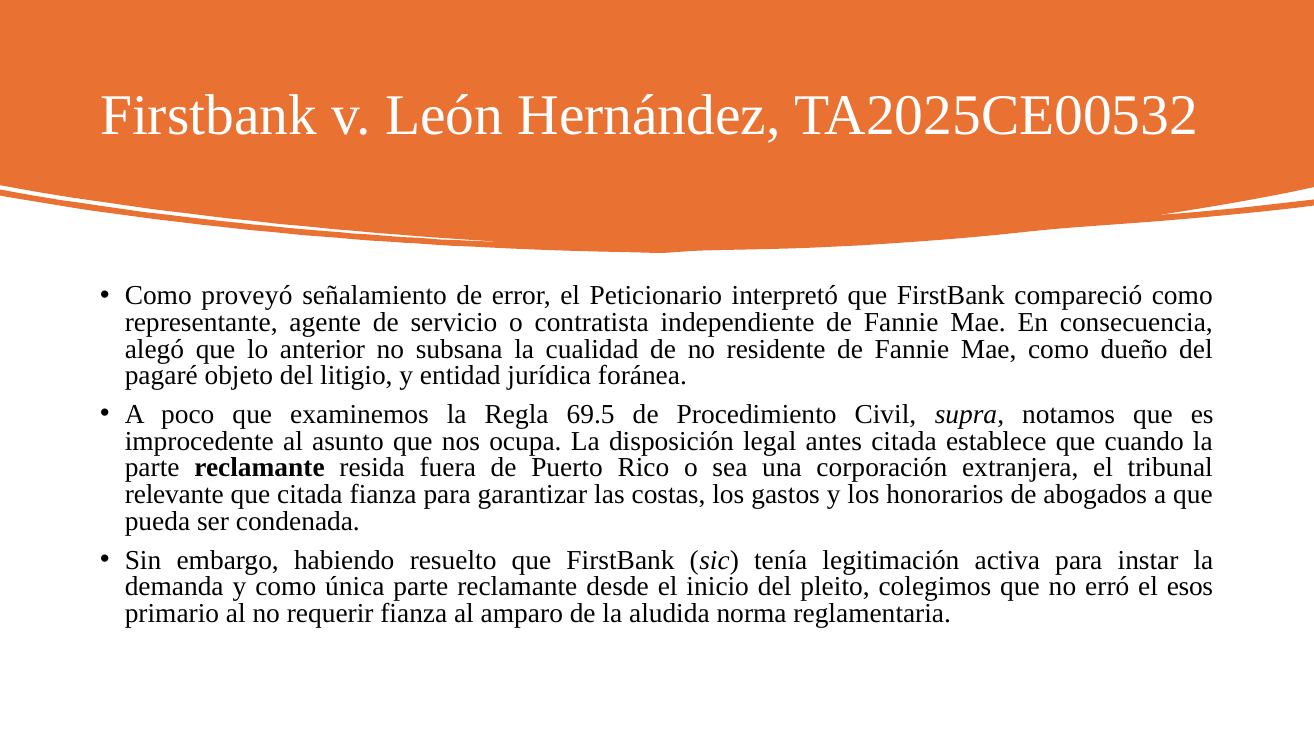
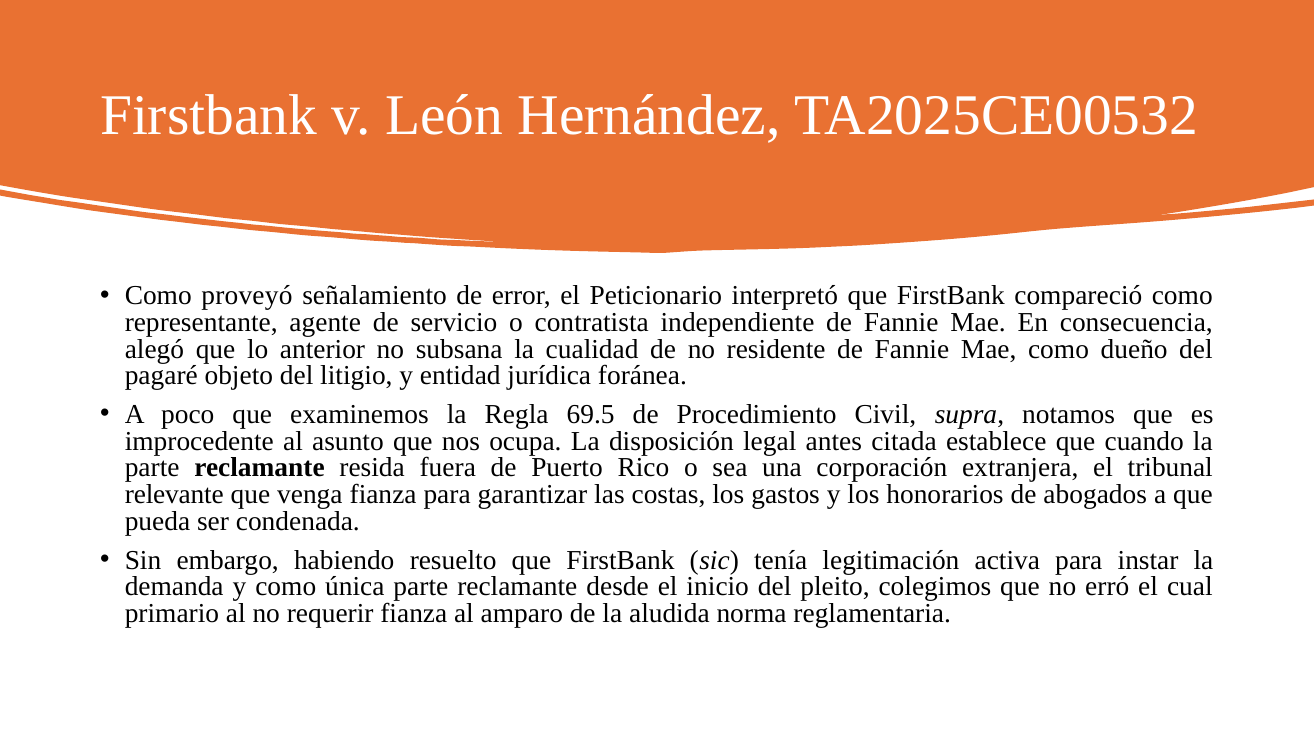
que citada: citada -> venga (310, 495)
esos: esos -> cual (1190, 587)
